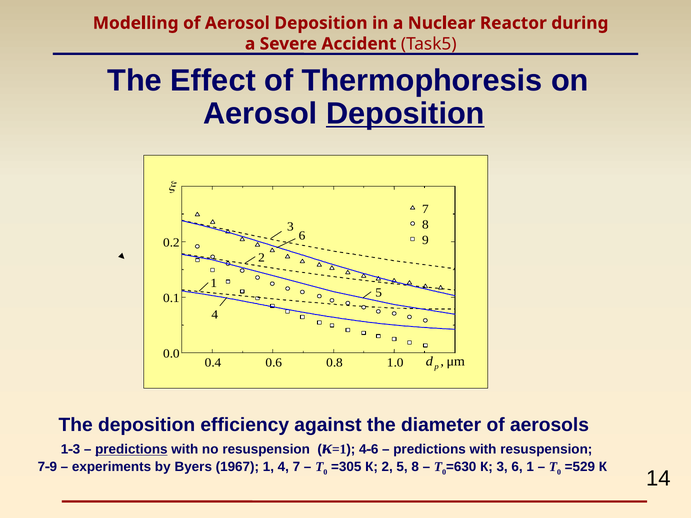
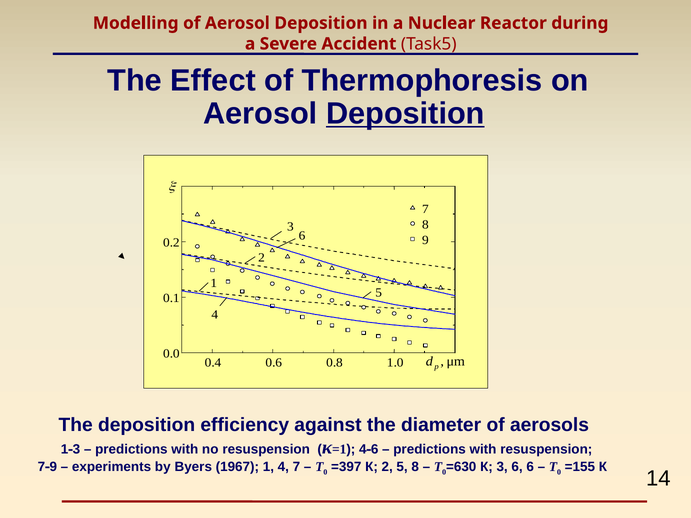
predictions underline: present -> none (131, 450)
=305: =305 -> =397 (346, 467)
6 1: 1 -> 6 (530, 467)
=529: =529 -> =155 (580, 467)
